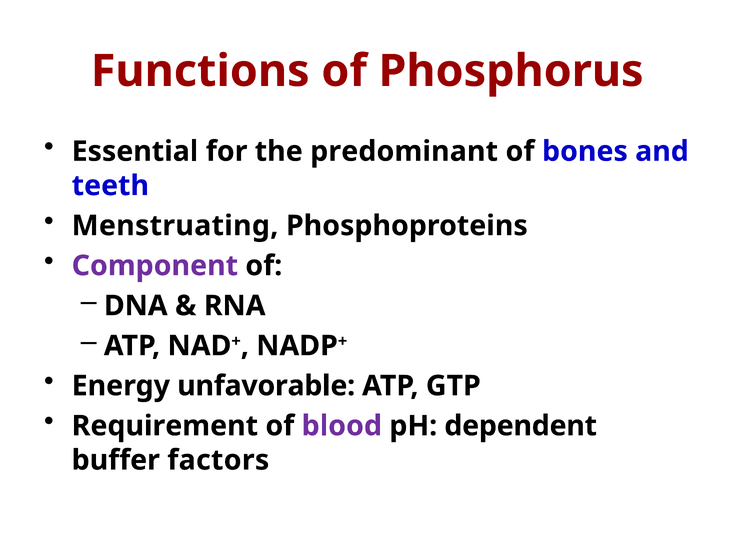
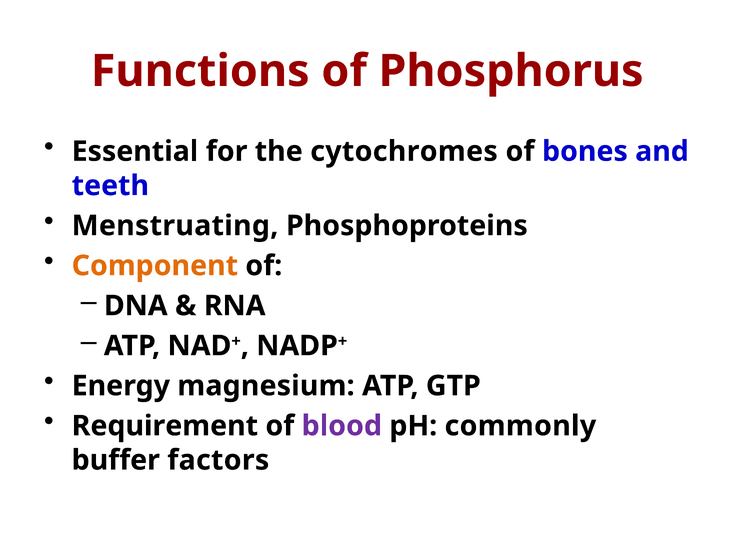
predominant: predominant -> cytochromes (404, 151)
Component colour: purple -> orange (155, 266)
unfavorable: unfavorable -> magnesium (266, 386)
dependent: dependent -> commonly (520, 426)
